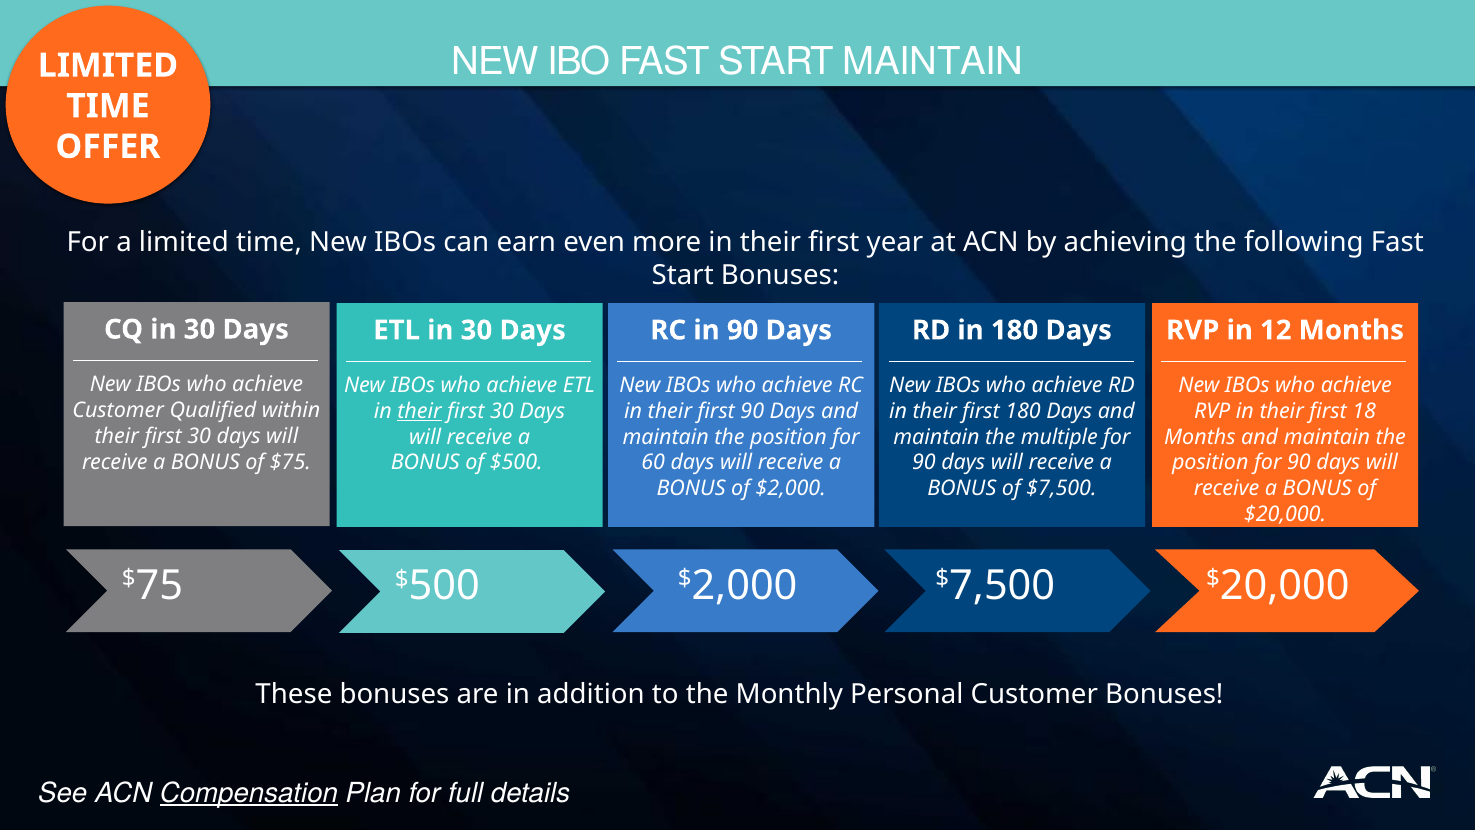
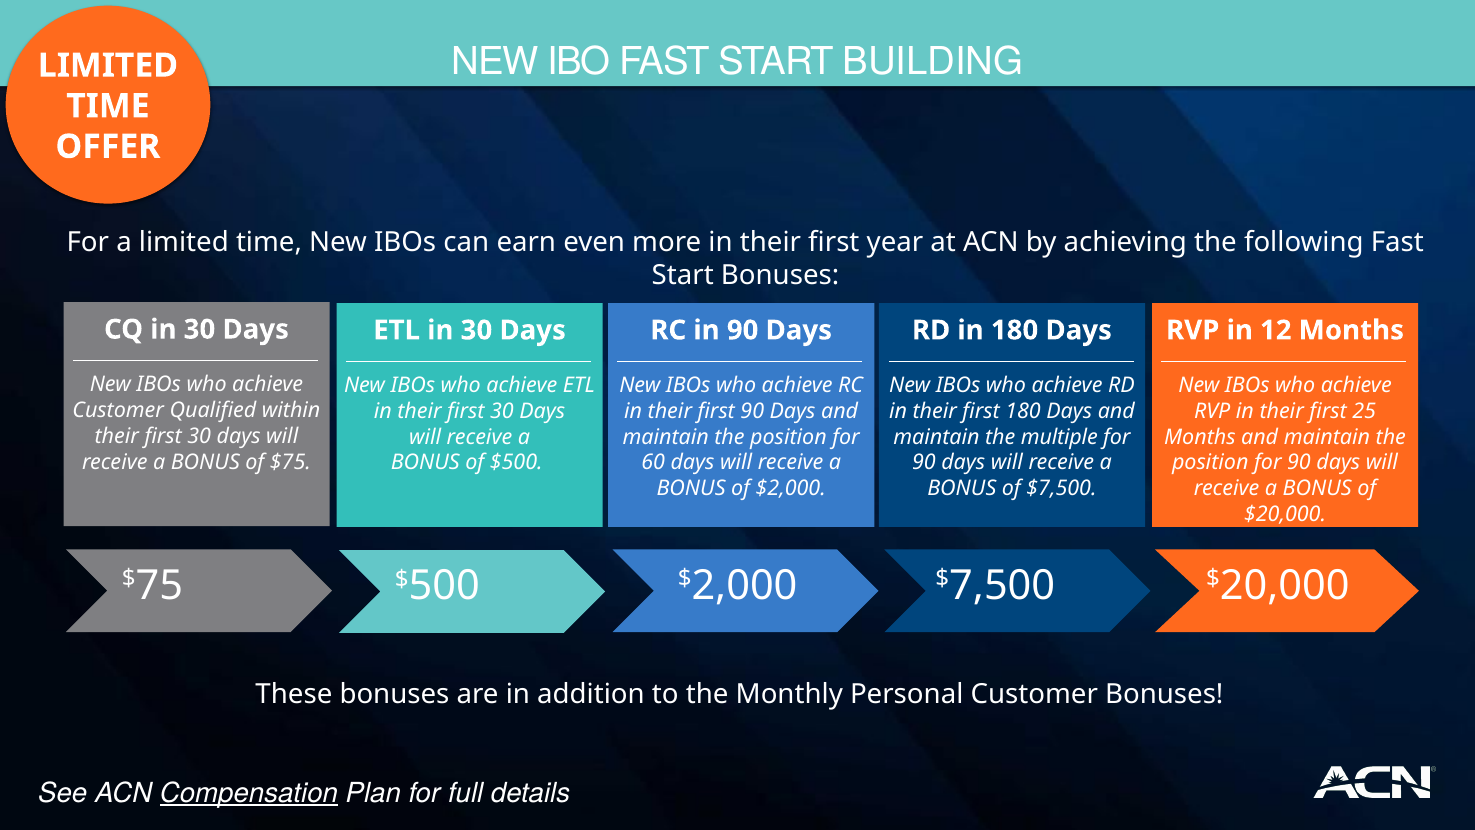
START MAINTAIN: MAINTAIN -> BUILDING (933, 62)
their underline: present -> none (420, 411)
18: 18 -> 25 (1364, 411)
